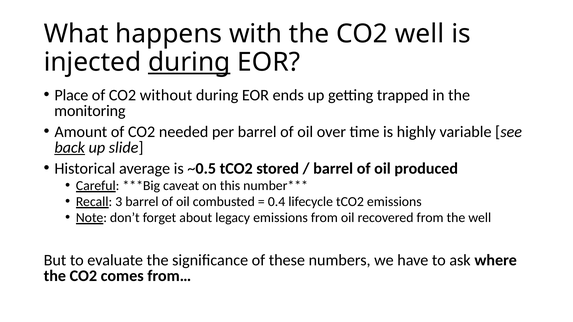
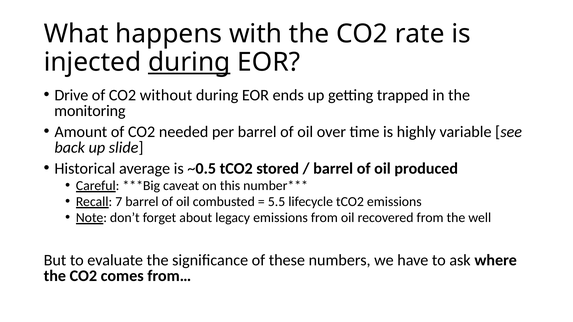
CO2 well: well -> rate (420, 34)
Place: Place -> Drive (71, 95)
back underline: present -> none (70, 148)
3: 3 -> 7 (119, 202)
0.4: 0.4 -> 5.5 (277, 202)
